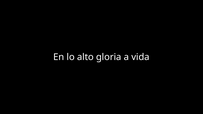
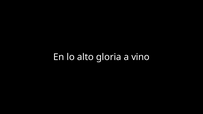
vida: vida -> vino (140, 57)
